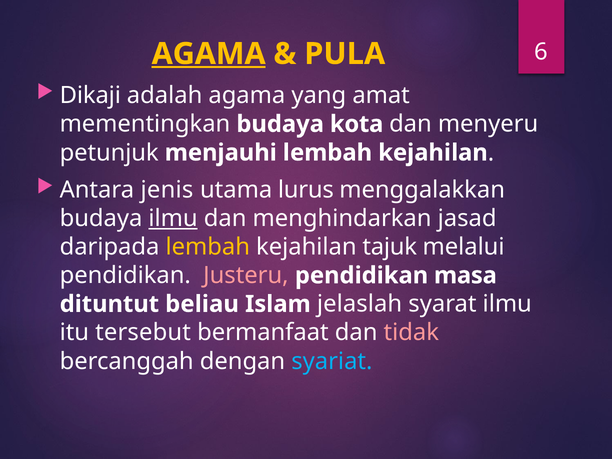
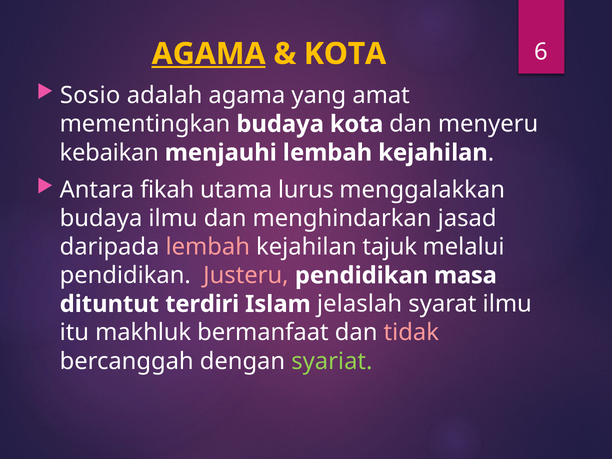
PULA: PULA -> KOTA (345, 54)
Dikaji: Dikaji -> Sosio (90, 96)
petunjuk: petunjuk -> kebaikan (109, 153)
jenis: jenis -> fikah (167, 190)
ilmu underline: present -> none (173, 218)
lembah colour: yellow -> pink (208, 247)
beliau: beliau -> terdiri (202, 304)
tersebut: tersebut -> makhluk (143, 333)
syariat colour: light blue -> light green (332, 361)
